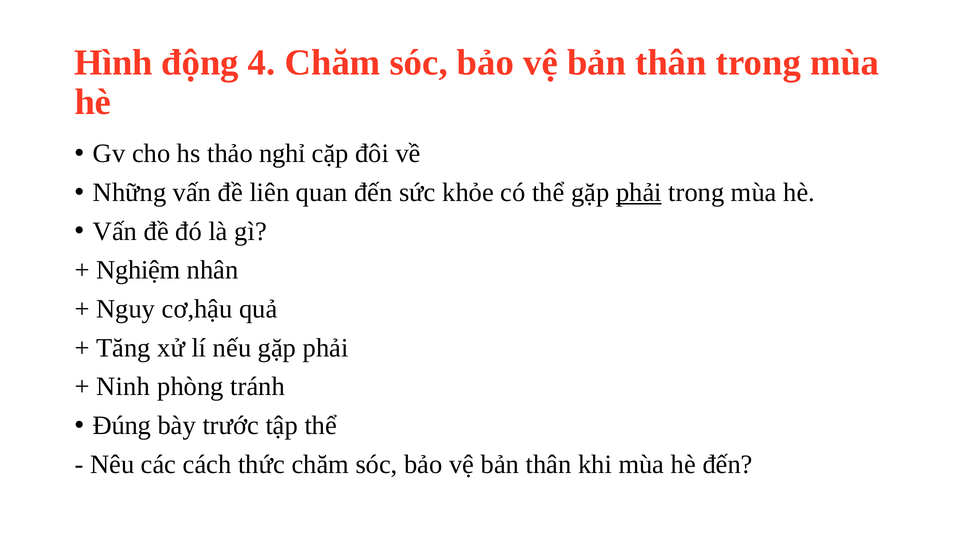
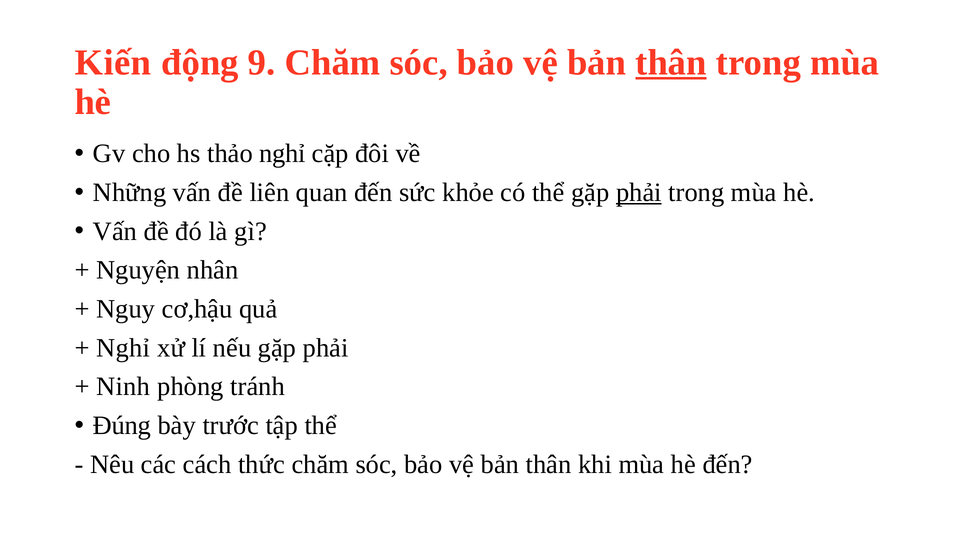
Hình: Hình -> Kiến (113, 62)
4: 4 -> 9 (262, 62)
thân underline: none -> present (671, 62)
Nghiệm: Nghiệm -> Nguyện (138, 270)
Tăng: Tăng -> Nghỉ (123, 348)
